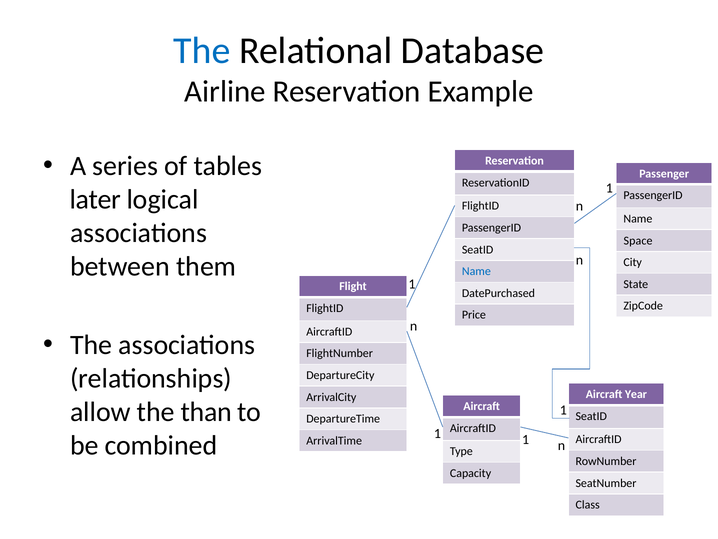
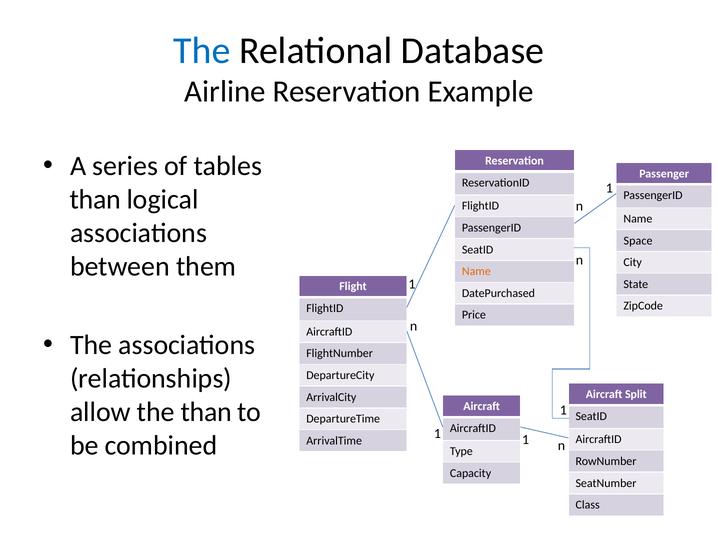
later: later -> than (95, 199)
Name colour: blue -> orange (476, 271)
Year: Year -> Split (636, 394)
